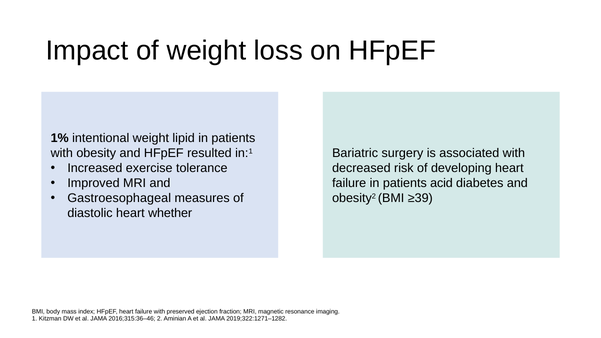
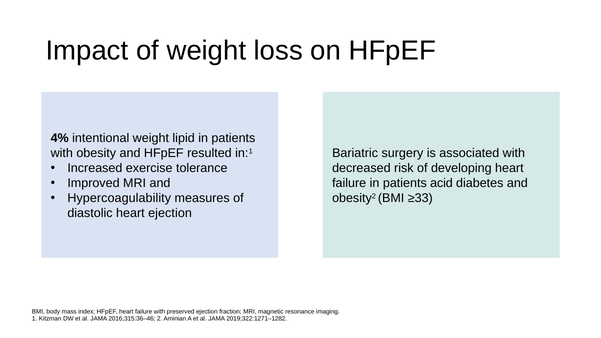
1%: 1% -> 4% (60, 138)
Gastroesophageal: Gastroesophageal -> Hypercoagulability (119, 198)
≥39: ≥39 -> ≥33 (420, 198)
heart whether: whether -> ejection (170, 213)
